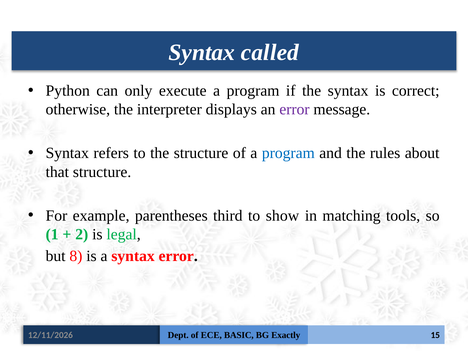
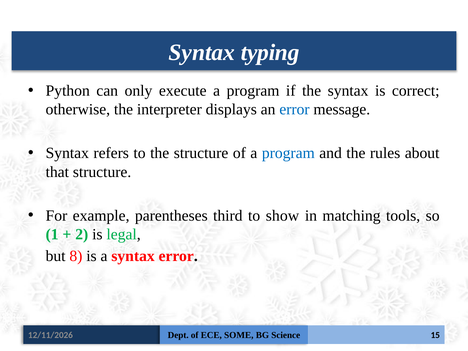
called: called -> typing (270, 52)
error colour: purple -> blue (294, 110)
BASIC: BASIC -> SOME (239, 335)
Exactly: Exactly -> Science (286, 335)
